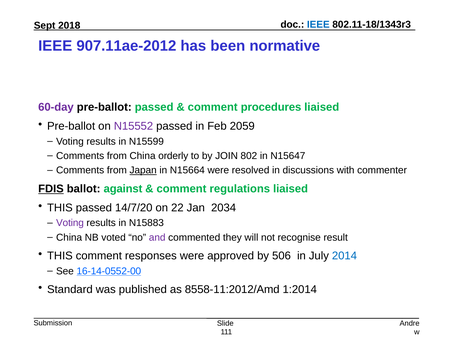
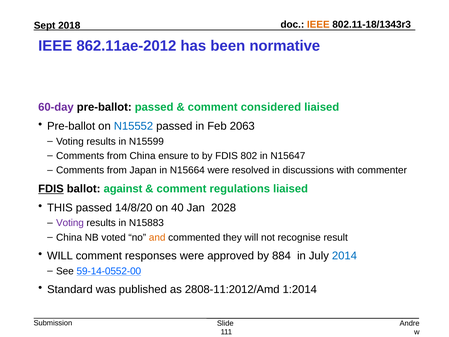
IEEE colour: blue -> orange (318, 25)
907.11ae-2012: 907.11ae-2012 -> 862.11ae-2012 (126, 46)
procedures: procedures -> considered (271, 107)
N15552 colour: purple -> blue (133, 126)
2059: 2059 -> 2063 (242, 126)
orderly: orderly -> ensure (173, 156)
by JOIN: JOIN -> FDIS (227, 156)
Japan underline: present -> none (143, 170)
14/7/20: 14/7/20 -> 14/8/20 (134, 208)
22: 22 -> 40 (177, 208)
2034: 2034 -> 2028 (224, 208)
and colour: purple -> orange (157, 237)
THIS: THIS -> WILL (60, 256)
506: 506 -> 884 (281, 256)
16-14-0552-00: 16-14-0552-00 -> 59-14-0552-00 (109, 271)
8558-11:2012/Amd: 8558-11:2012/Amd -> 2808-11:2012/Amd (232, 289)
